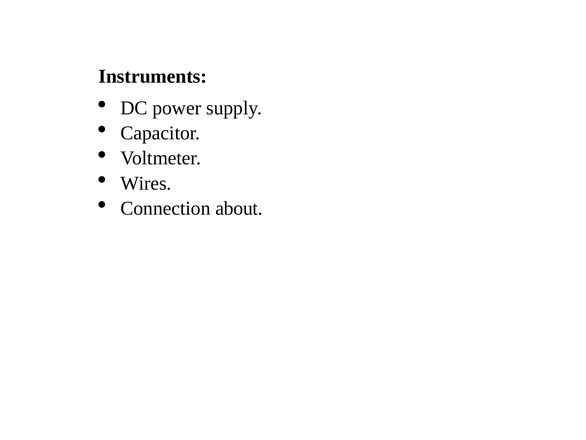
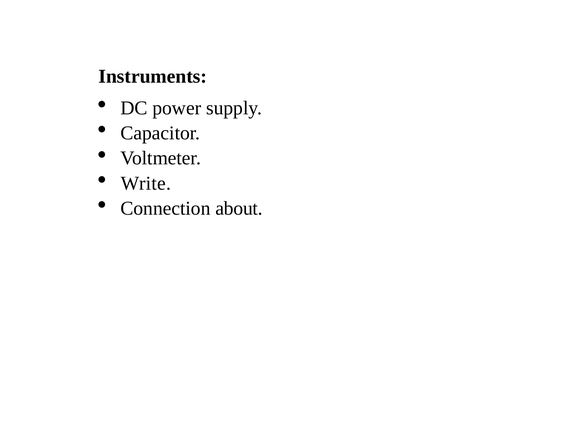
Wires: Wires -> Write (146, 183)
